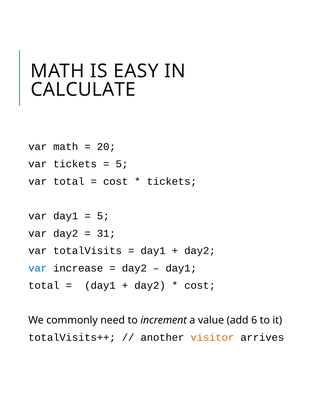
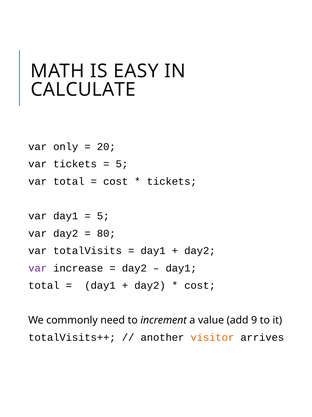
var math: math -> only (66, 146)
31: 31 -> 80 (106, 233)
var colour: blue -> purple (38, 267)
6: 6 -> 9 (254, 319)
